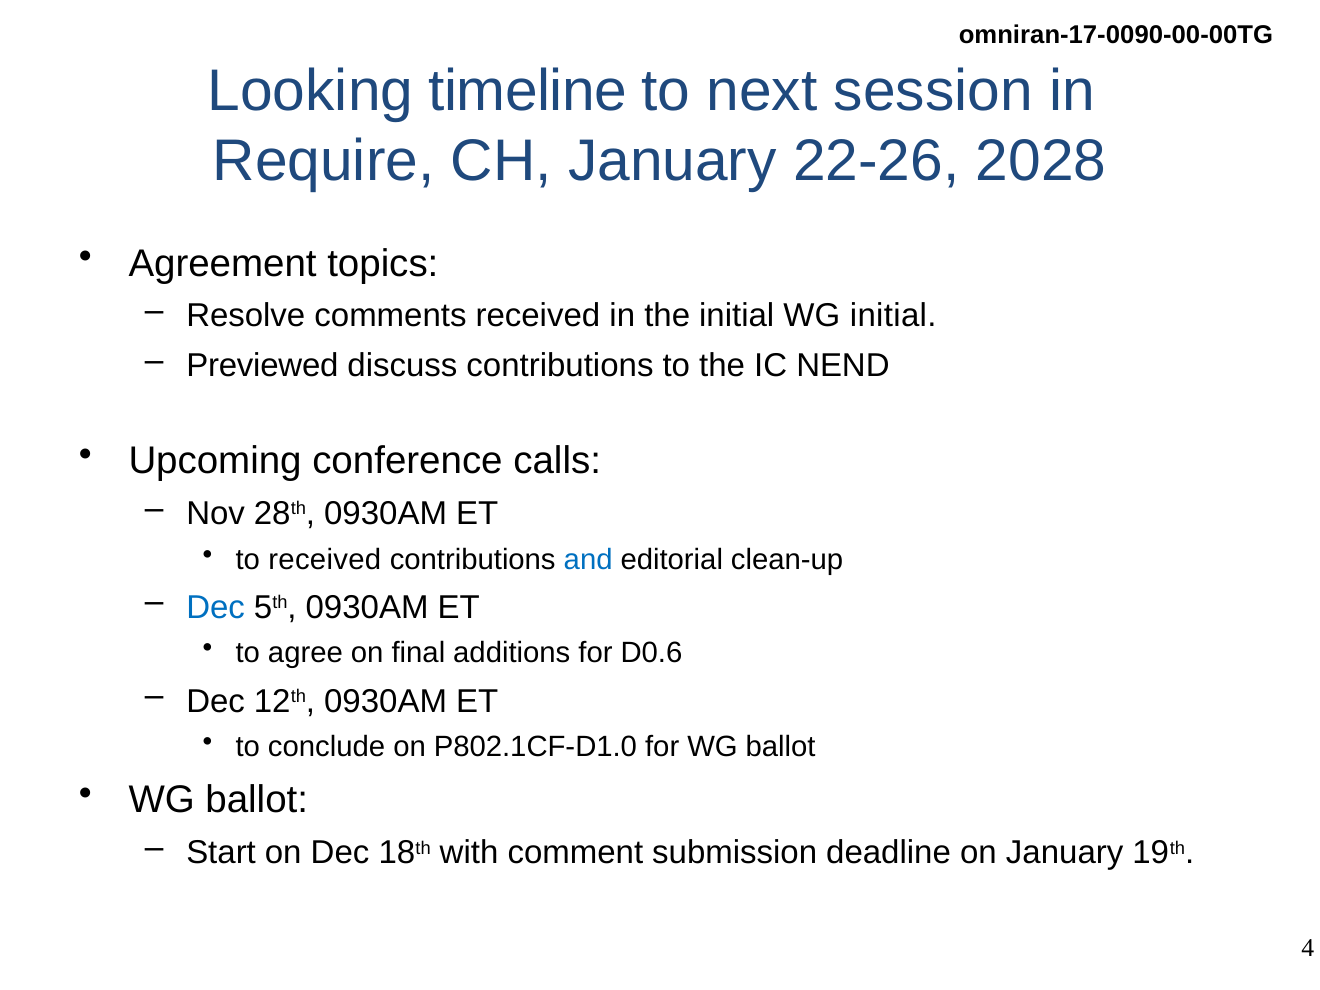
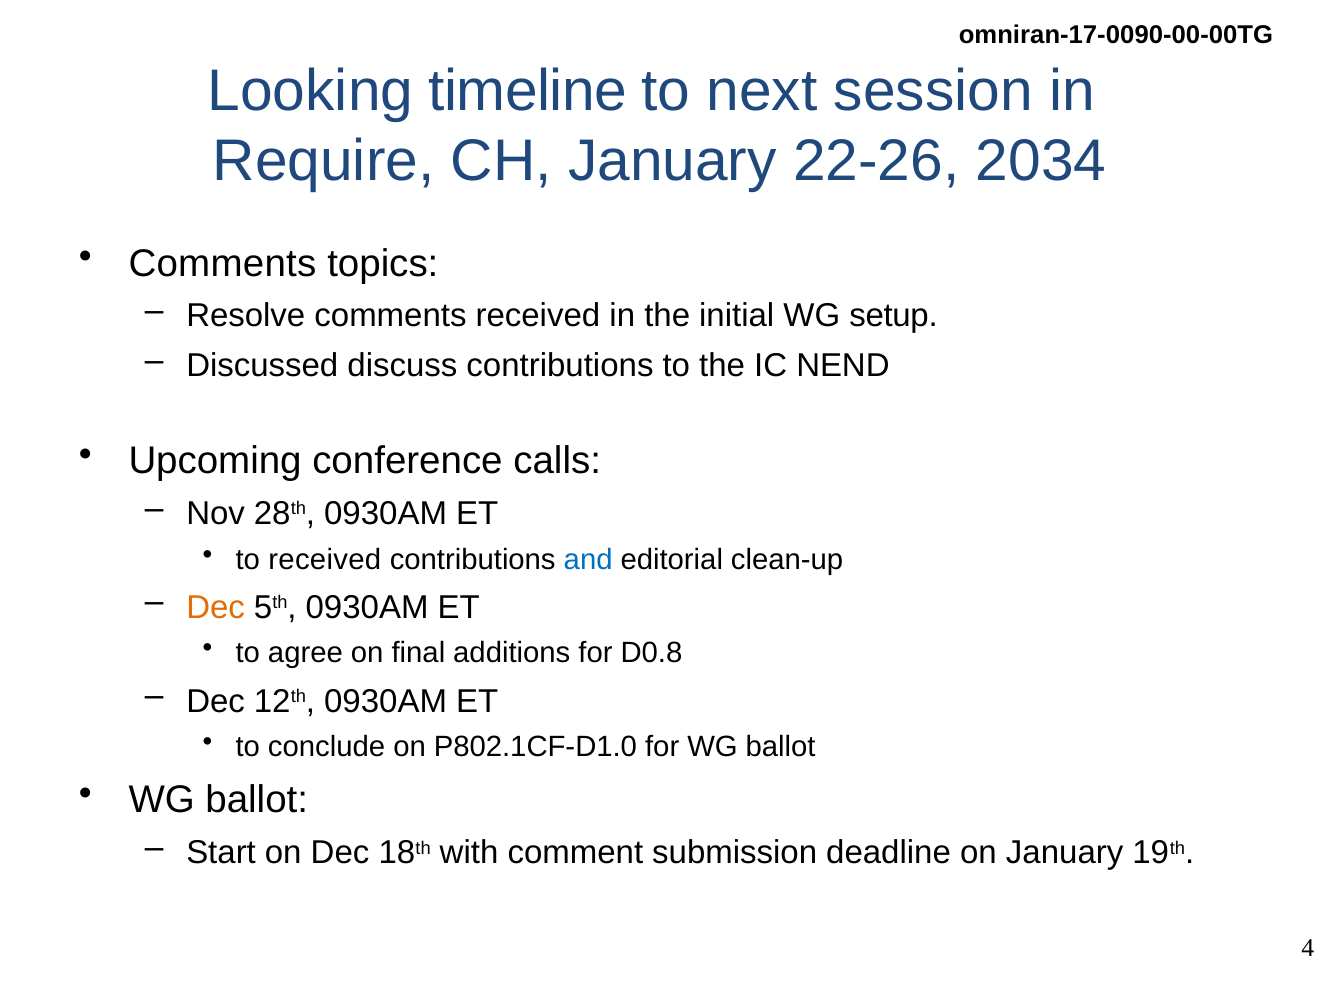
2028: 2028 -> 2034 (1041, 161)
Agreement: Agreement -> Comments (222, 263)
WG initial: initial -> setup (893, 316)
Previewed: Previewed -> Discussed (262, 366)
Dec colour: blue -> orange (216, 607)
D0.6: D0.6 -> D0.8 (651, 653)
